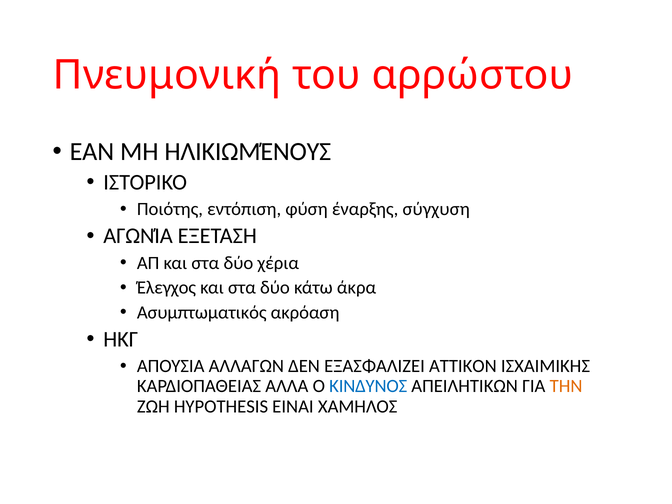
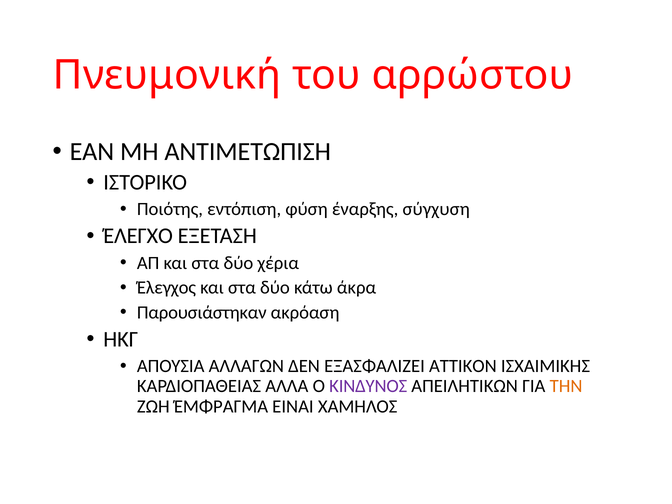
ΗΛΙΚΙΩΜΈΝΟΥΣ: ΗΛΙΚΙΩΜΈΝΟΥΣ -> ΑΝΤΙΜΕΤΩΠΙΣΗ (248, 151)
ΑΓΩΝΊΑ: ΑΓΩΝΊΑ -> ΈΛΕΓΧΟ (138, 236)
Aσυμπτωματικός: Aσυμπτωματικός -> Παρουσιάστηκαν (202, 313)
ΚΙΝΔΥΝΟΣ colour: blue -> purple (368, 386)
HYPOTHESIS: HYPOTHESIS -> ΈΜΦΡΑΓΜΑ (221, 406)
